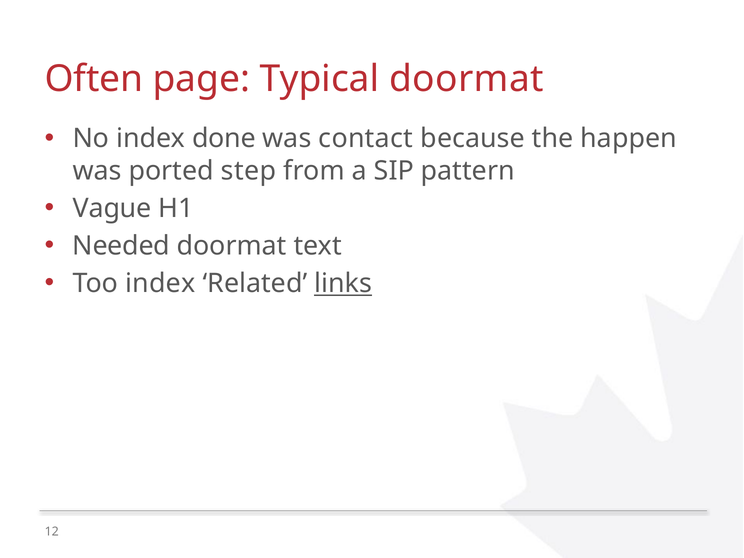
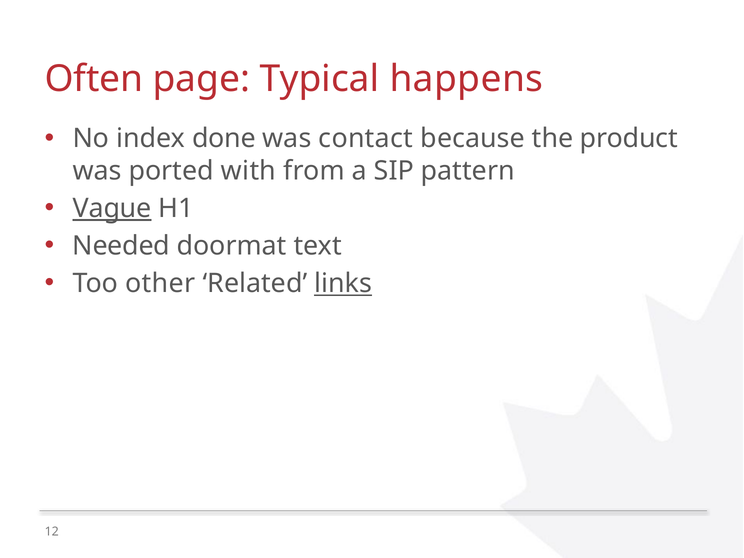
Typical doormat: doormat -> happens (466, 79)
happen: happen -> product (629, 139)
step: step -> with (249, 171)
Vague underline: none -> present (112, 208)
Too index: index -> other (160, 284)
